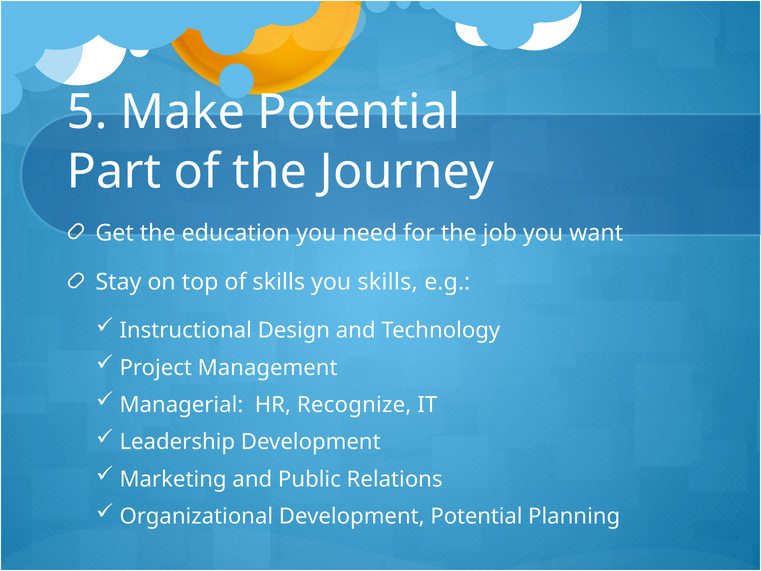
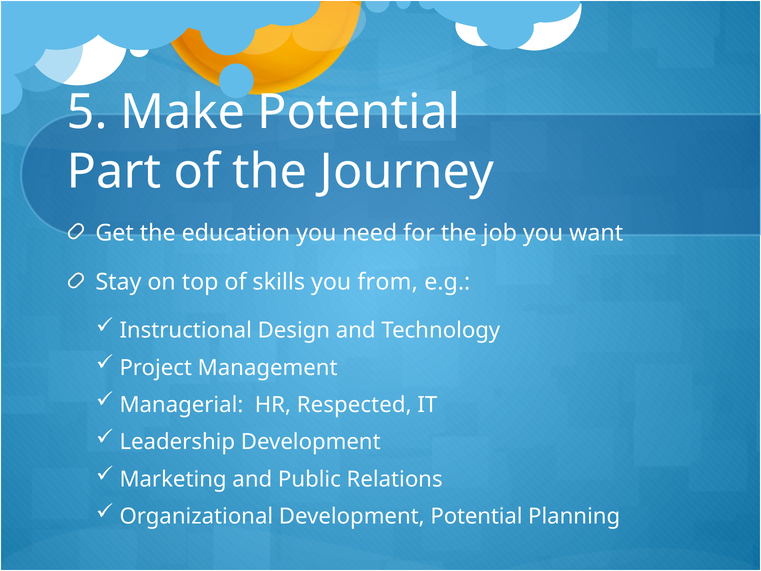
you skills: skills -> from (388, 282)
Recognize: Recognize -> Respected (354, 405)
